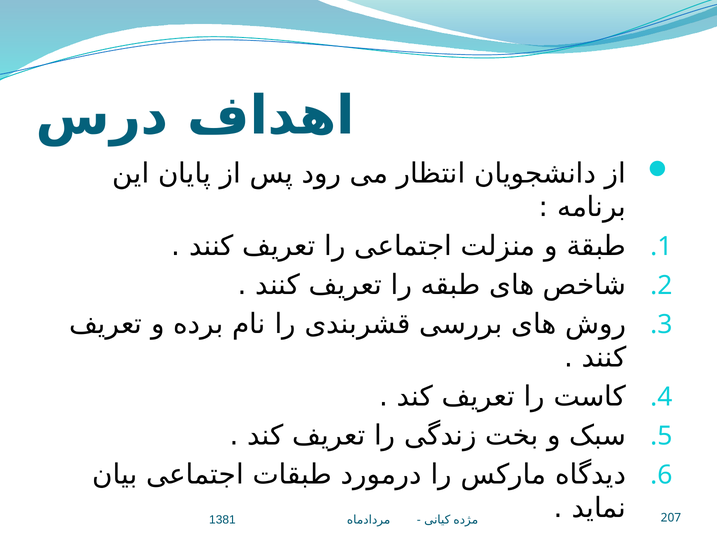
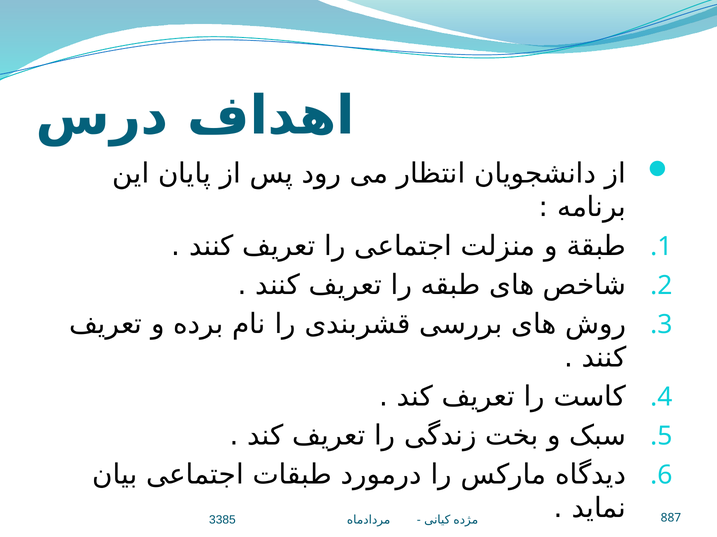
1381: 1381 -> 3385 (222, 521)
207: 207 -> 887 (671, 519)
